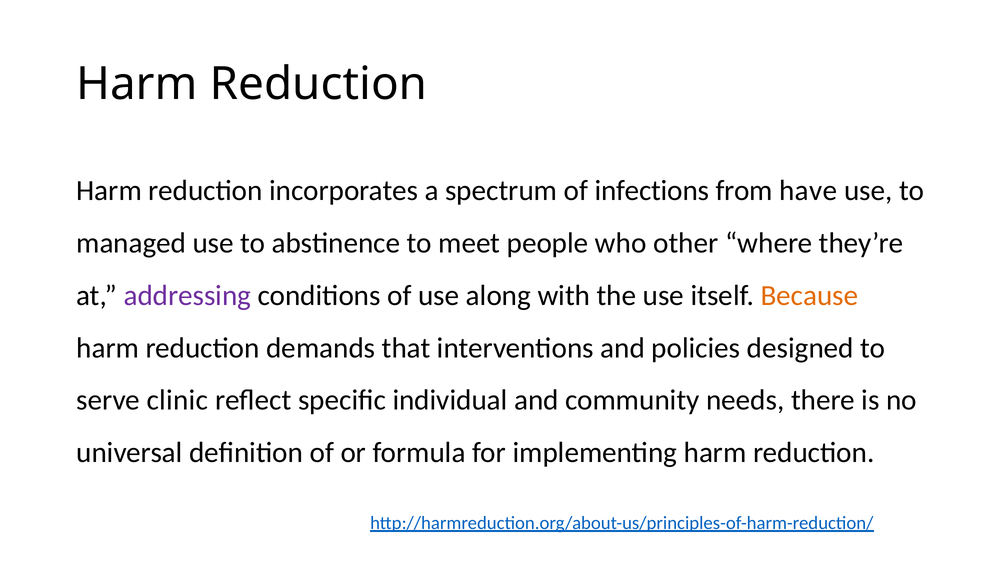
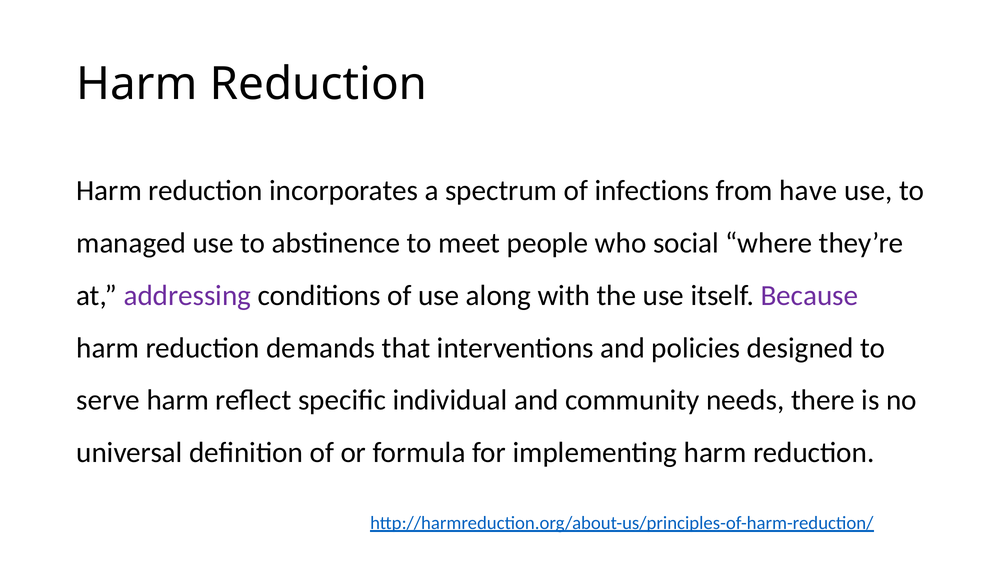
other: other -> social (686, 243)
Because colour: orange -> purple (809, 295)
serve clinic: clinic -> harm (178, 400)
